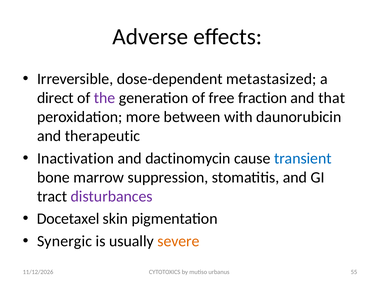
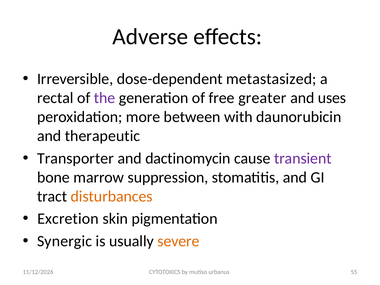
direct: direct -> rectal (55, 98)
fraction: fraction -> greater (262, 98)
that: that -> uses (332, 98)
Inactivation: Inactivation -> Transporter (75, 158)
transient colour: blue -> purple (303, 158)
disturbances colour: purple -> orange (112, 196)
Docetaxel: Docetaxel -> Excretion (68, 219)
